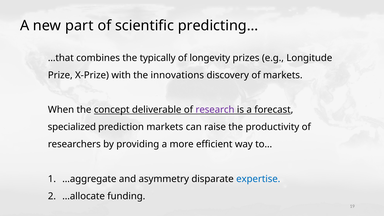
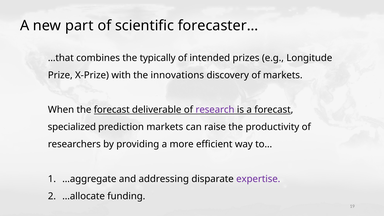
predicting…: predicting… -> forecaster… (218, 26)
longevity: longevity -> intended (210, 58)
the concept: concept -> forecast (112, 110)
asymmetry: asymmetry -> addressing (164, 179)
expertise colour: blue -> purple (258, 179)
